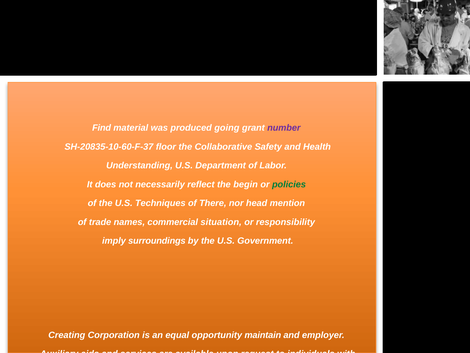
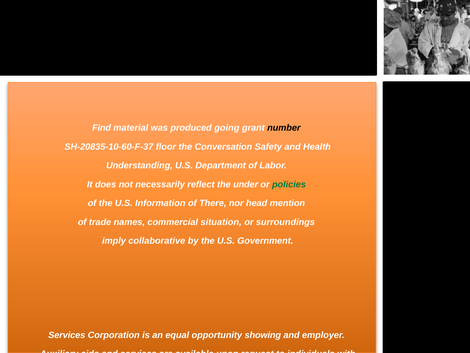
number colour: purple -> black (284, 128)
Collaborative: Collaborative -> Conversation (223, 147)
begin: begin -> under (246, 184)
Techniques: Techniques -> Information (160, 203)
responsibility: responsibility -> surroundings (285, 222)
surroundings: surroundings -> collaborative (157, 241)
Creating: Creating -> Services (67, 335)
maintain: maintain -> showing (263, 335)
